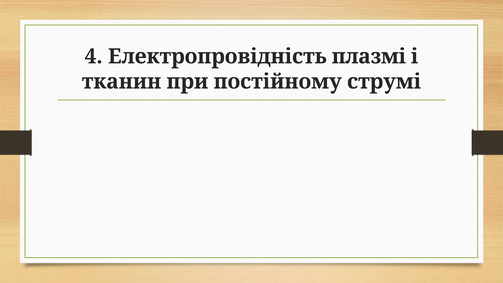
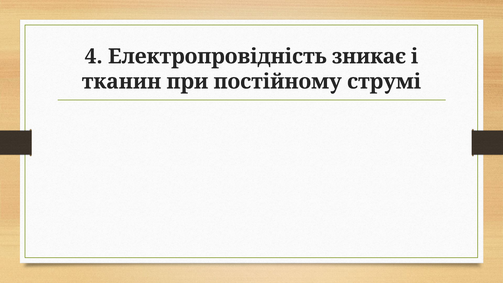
плазмі: плазмі -> зникає (369, 56)
